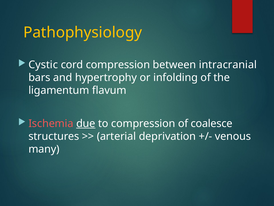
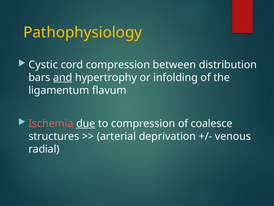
intracranial: intracranial -> distribution (228, 65)
and underline: none -> present (63, 77)
many: many -> radial (44, 149)
